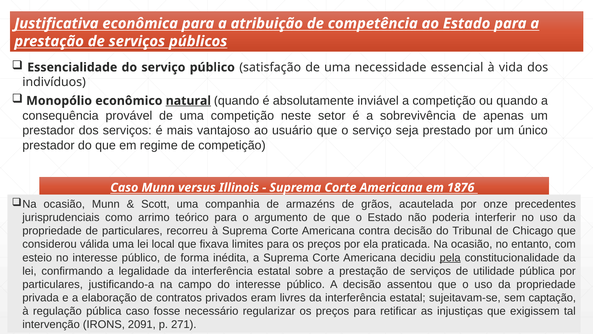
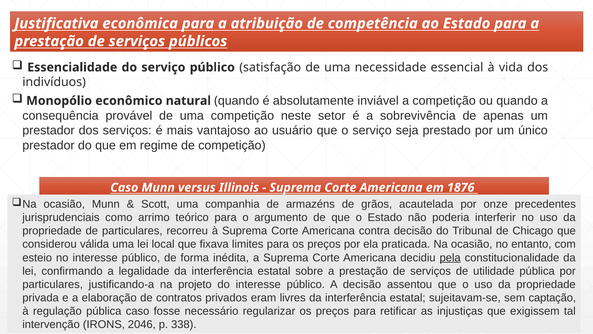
natural underline: present -> none (188, 101)
campo: campo -> projeto (195, 284)
2091: 2091 -> 2046 (142, 324)
271: 271 -> 338 (184, 324)
